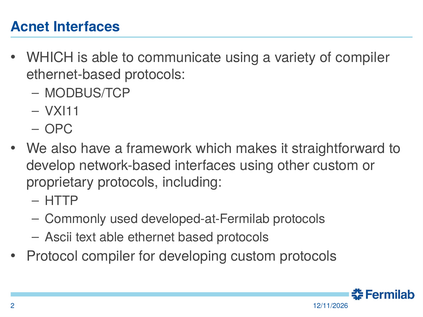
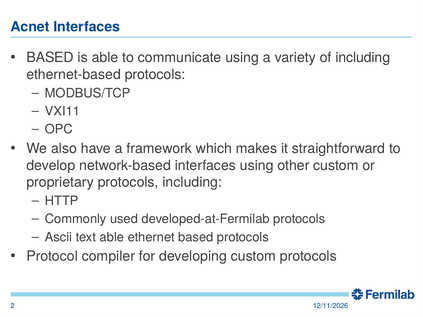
WHICH: WHICH -> BASED (50, 58)
of compiler: compiler -> including (363, 58)
